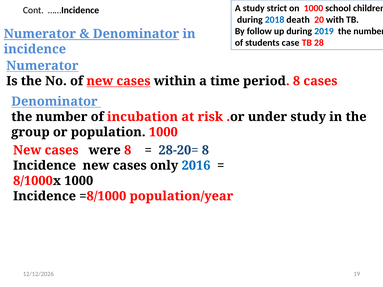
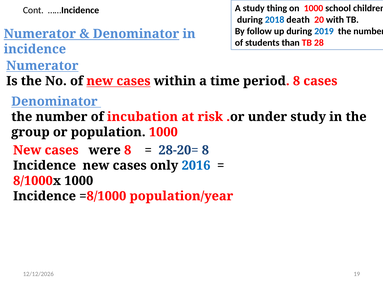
strict: strict -> thing (277, 8)
case: case -> than (291, 43)
